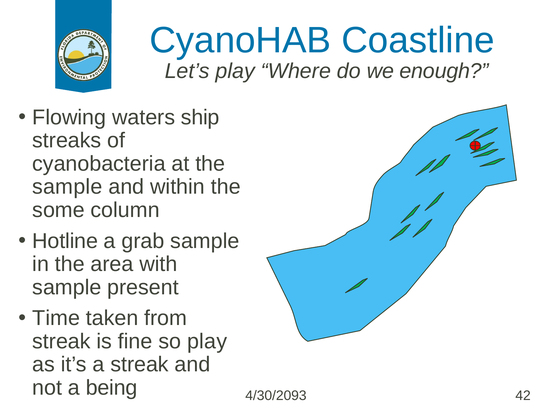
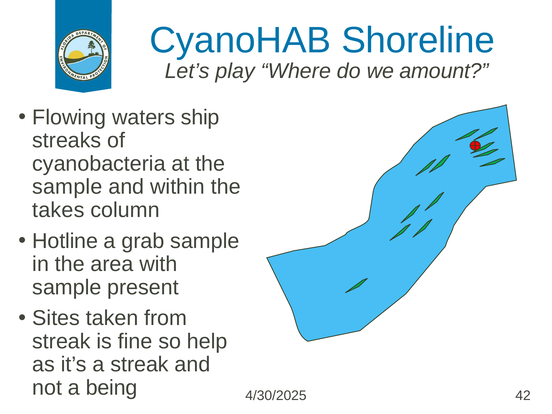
Coastline: Coastline -> Shoreline (418, 40)
enough: enough -> amount (444, 71)
some: some -> takes (58, 210)
Time: Time -> Sites (56, 318)
so play: play -> help (207, 341)
4/30/2093: 4/30/2093 -> 4/30/2025 (276, 396)
